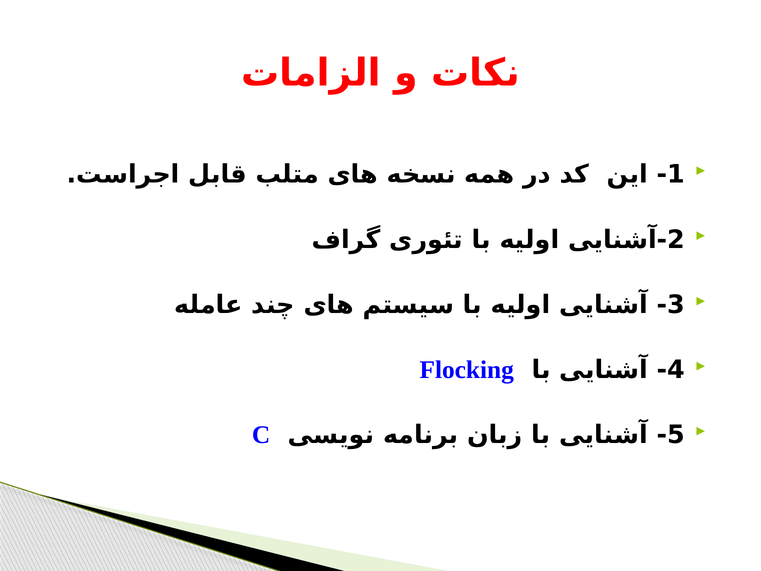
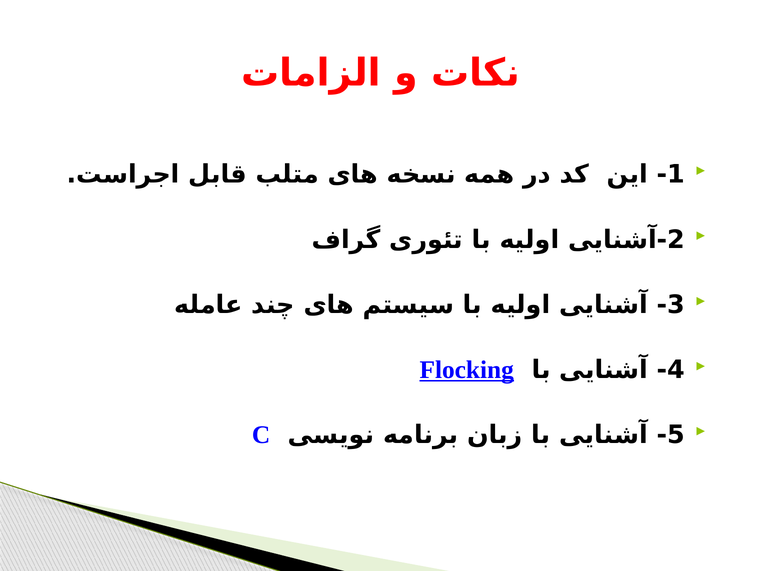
Flocking underline: none -> present (467, 370)
